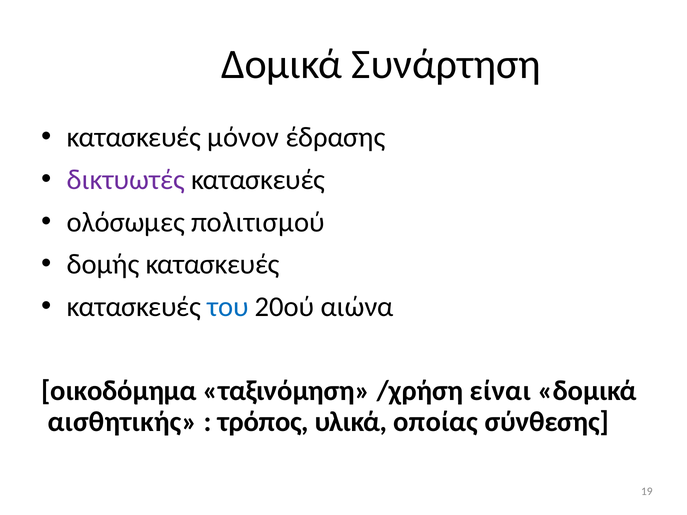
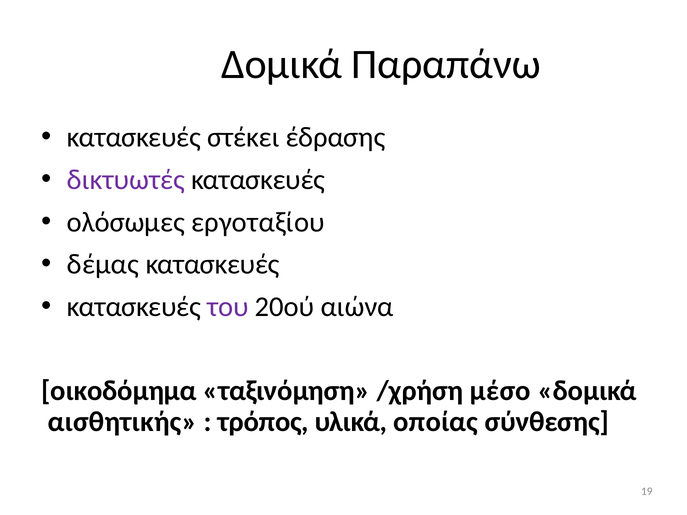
Συνάρτηση: Συνάρτηση -> Παραπάνω (446, 64)
μόνον: μόνον -> στέκει (243, 138)
πολιτισμού: πολιτισμού -> εργοταξίου (258, 222)
δομής: δομής -> δέμας (103, 265)
του colour: blue -> purple (228, 307)
είναι: είναι -> μέσο (500, 391)
